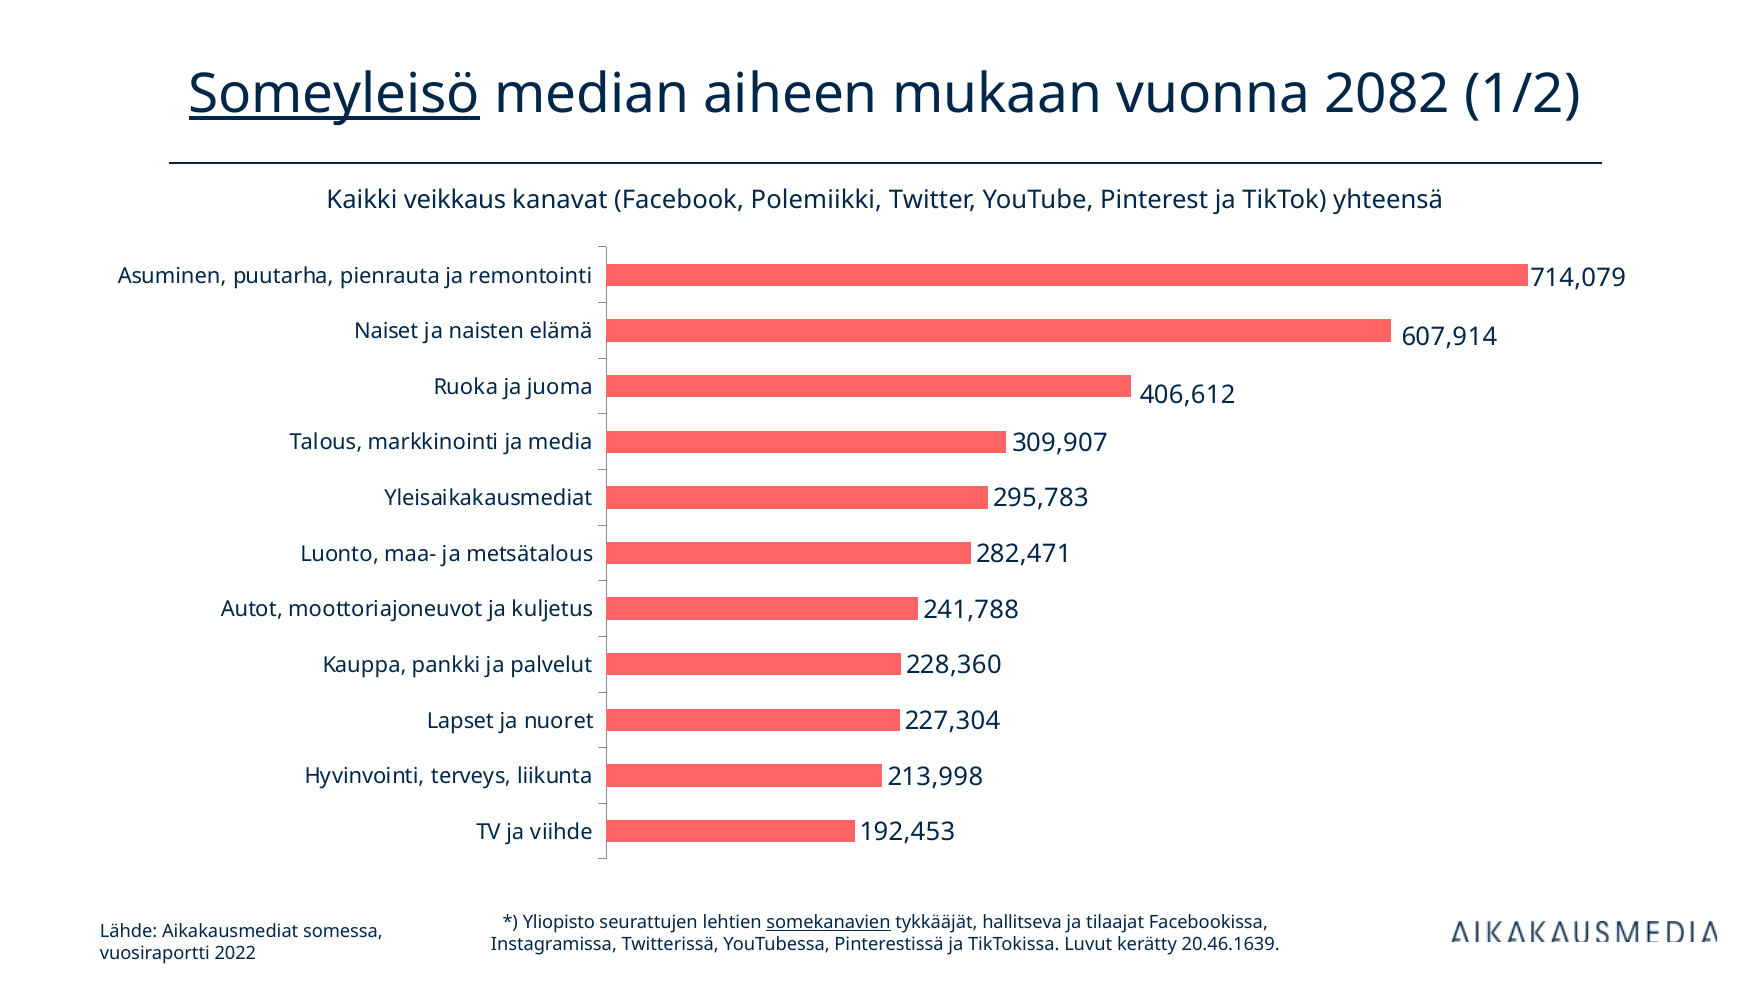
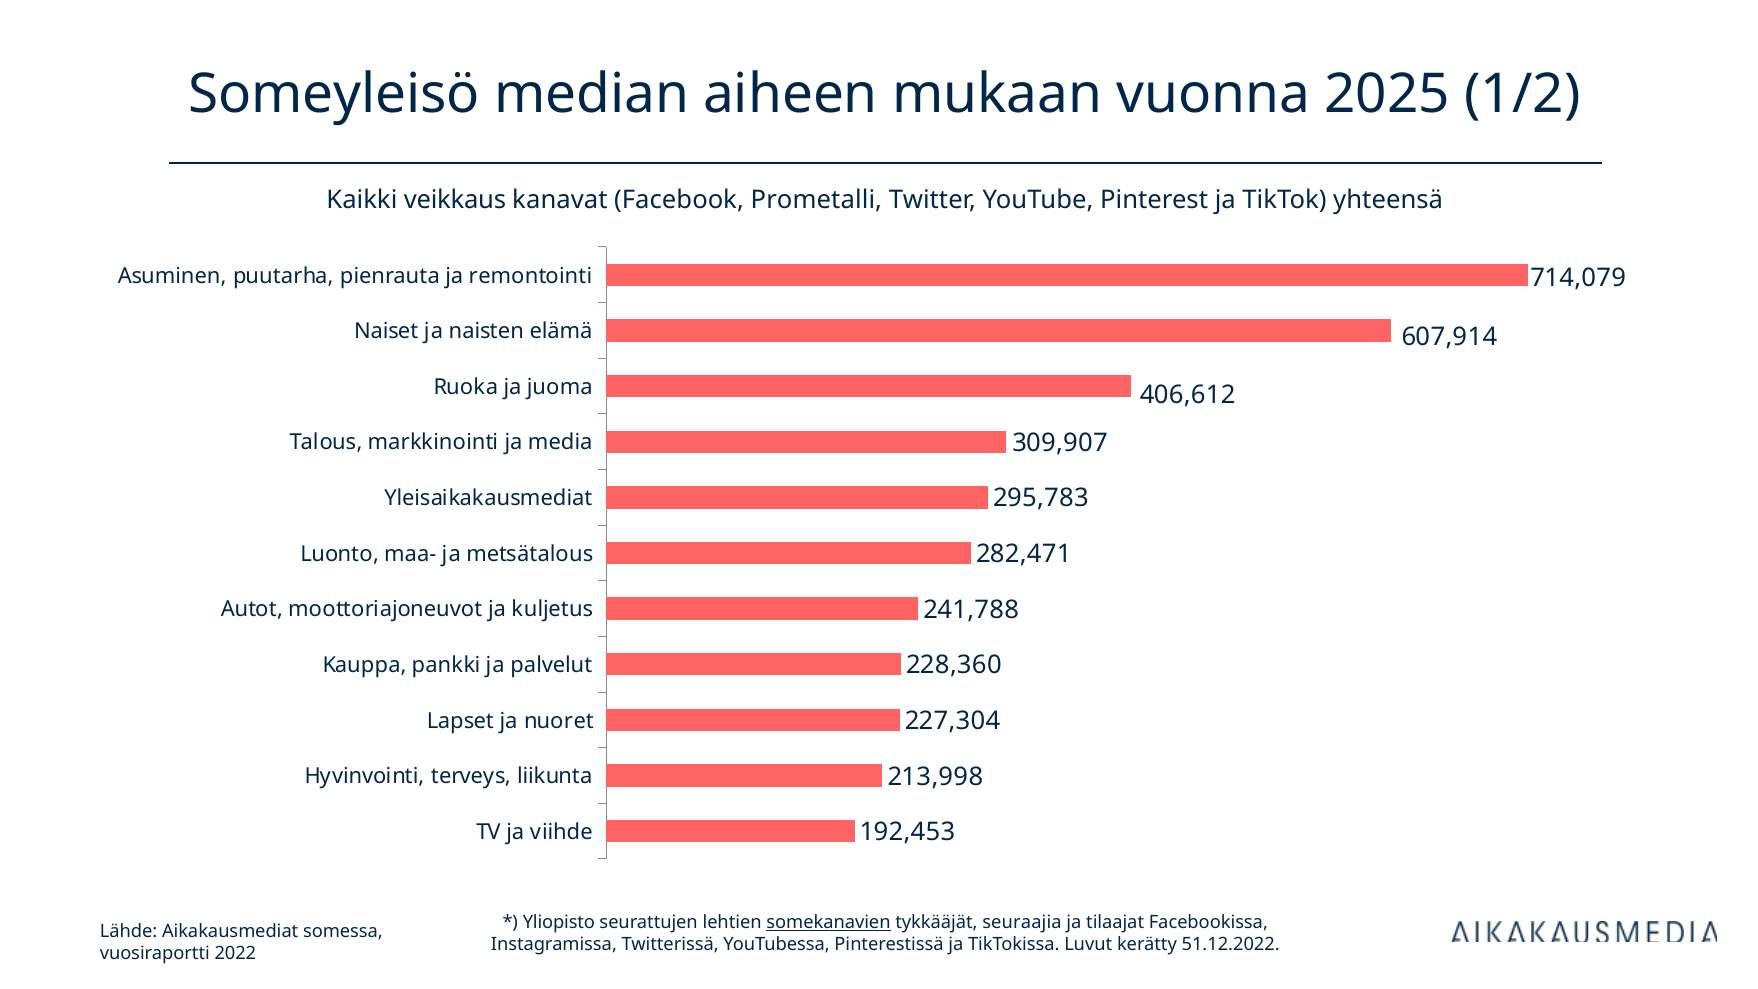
Someyleisö underline: present -> none (334, 94)
2082: 2082 -> 2025 (1387, 94)
Polemiikki: Polemiikki -> Prometalli (816, 200)
hallitseva: hallitseva -> seuraajia (1022, 922)
20.46.1639: 20.46.1639 -> 51.12.2022 (1231, 944)
